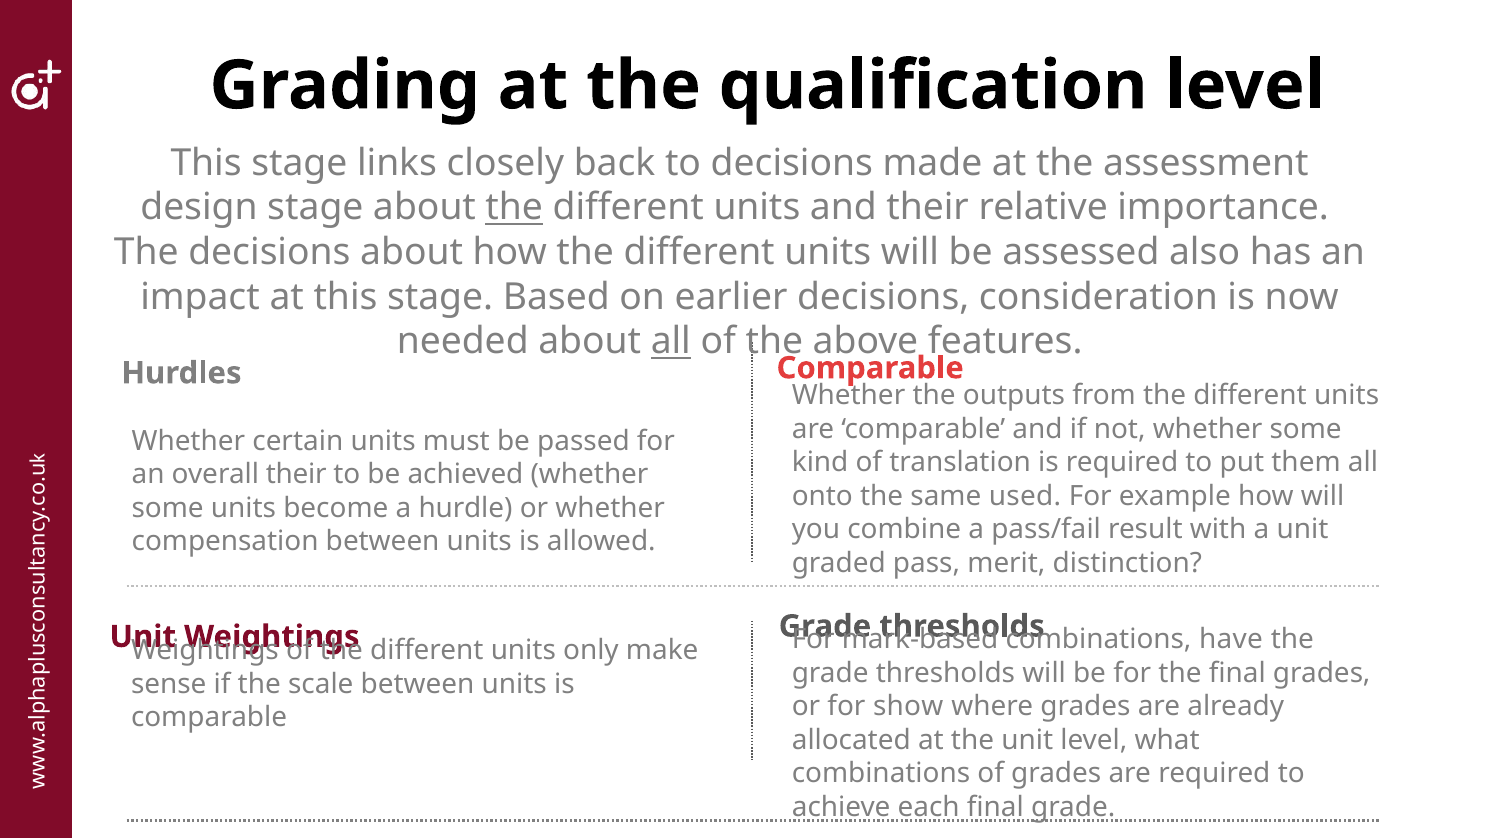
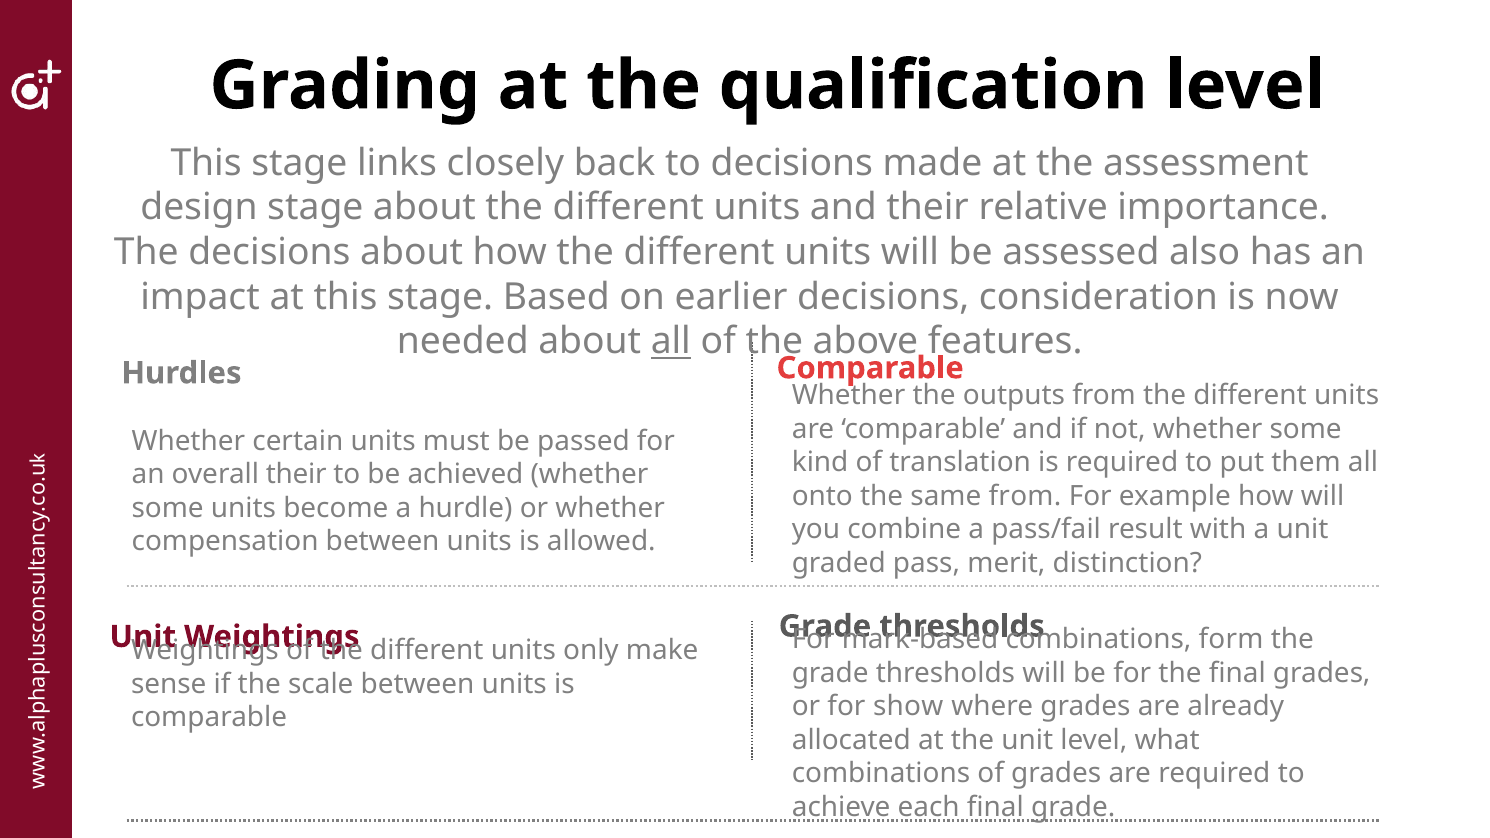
the underline: present -> none (514, 208)
same used: used -> from (1025, 496)
have: have -> form (1231, 639)
